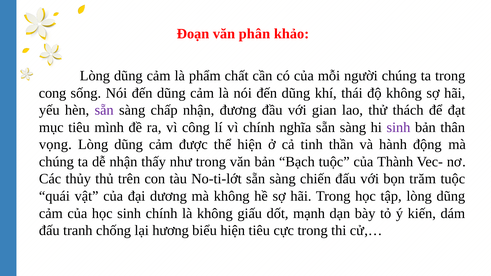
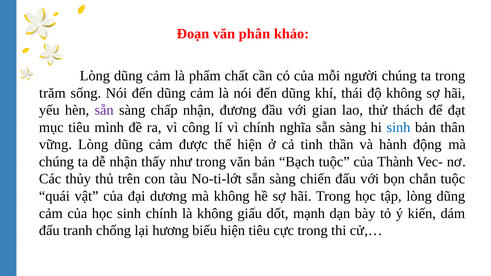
cong: cong -> trăm (52, 93)
sinh colour: purple -> blue (398, 127)
vọng: vọng -> vững (55, 145)
trăm: trăm -> chắn (423, 179)
